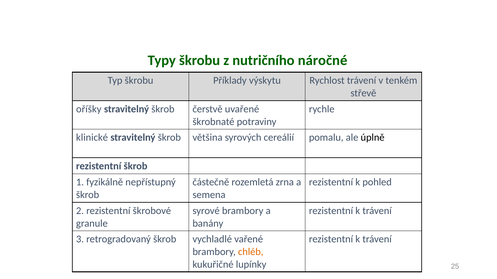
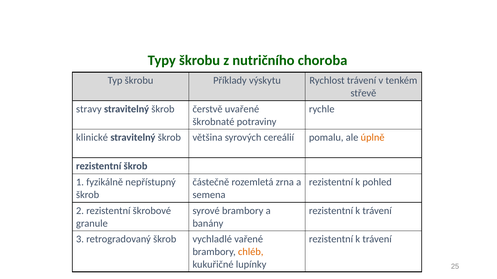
náročné: náročné -> choroba (323, 60)
oříšky: oříšky -> stravy (89, 109)
úplně colour: black -> orange (373, 138)
